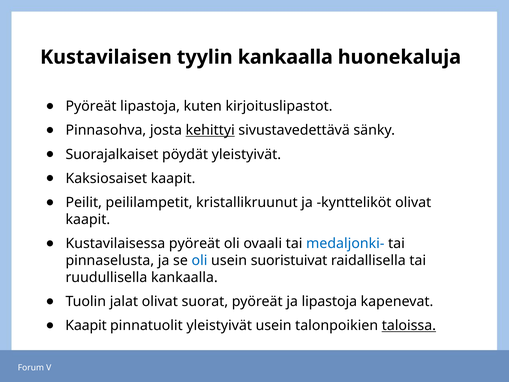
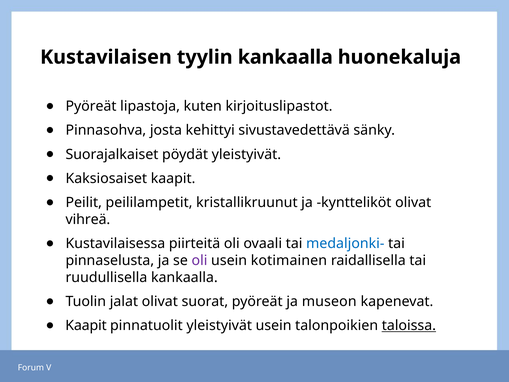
kehittyi underline: present -> none (210, 130)
kaapit: kaapit -> vihreä (88, 219)
Kustavilaisessa pyöreät: pyöreät -> piirteitä (195, 243)
oli colour: blue -> purple (199, 260)
suoristuivat: suoristuivat -> kotimainen (289, 260)
ja lipastoja: lipastoja -> museon (329, 301)
